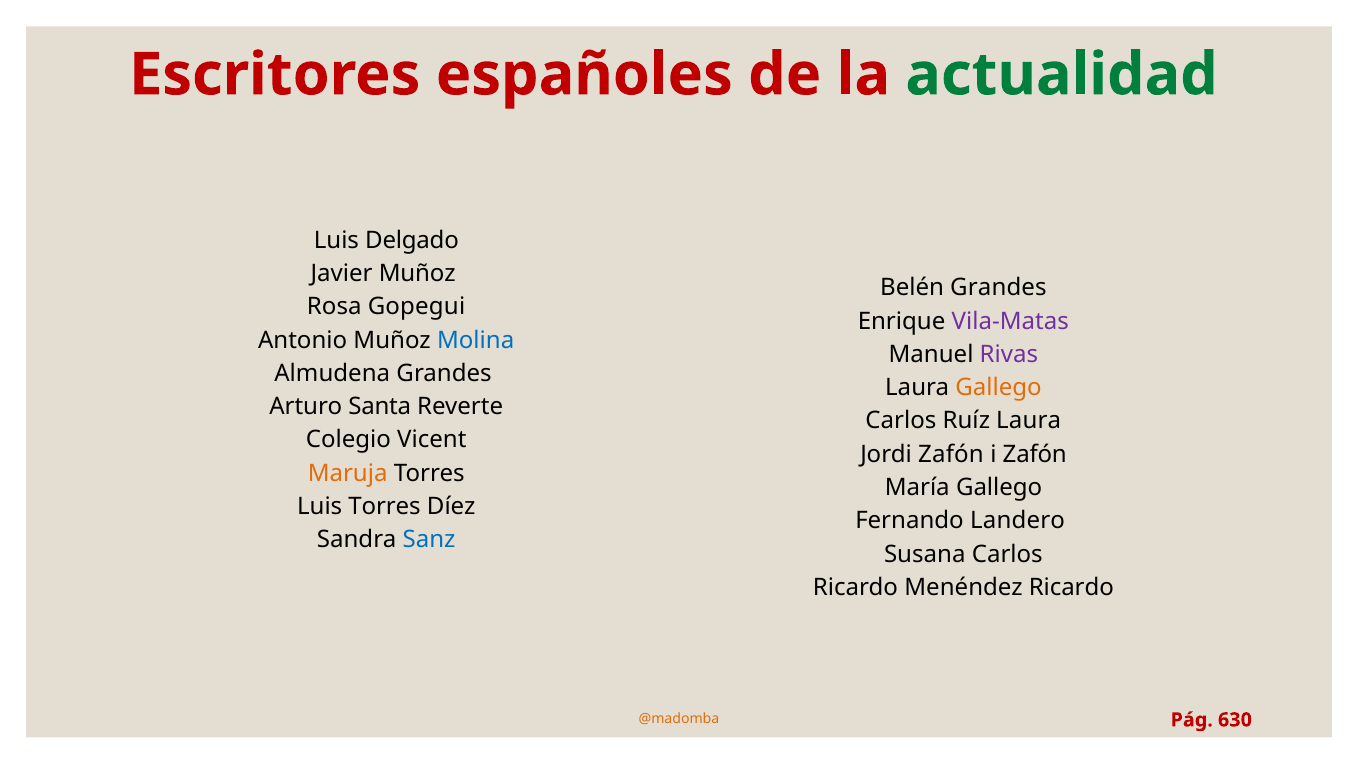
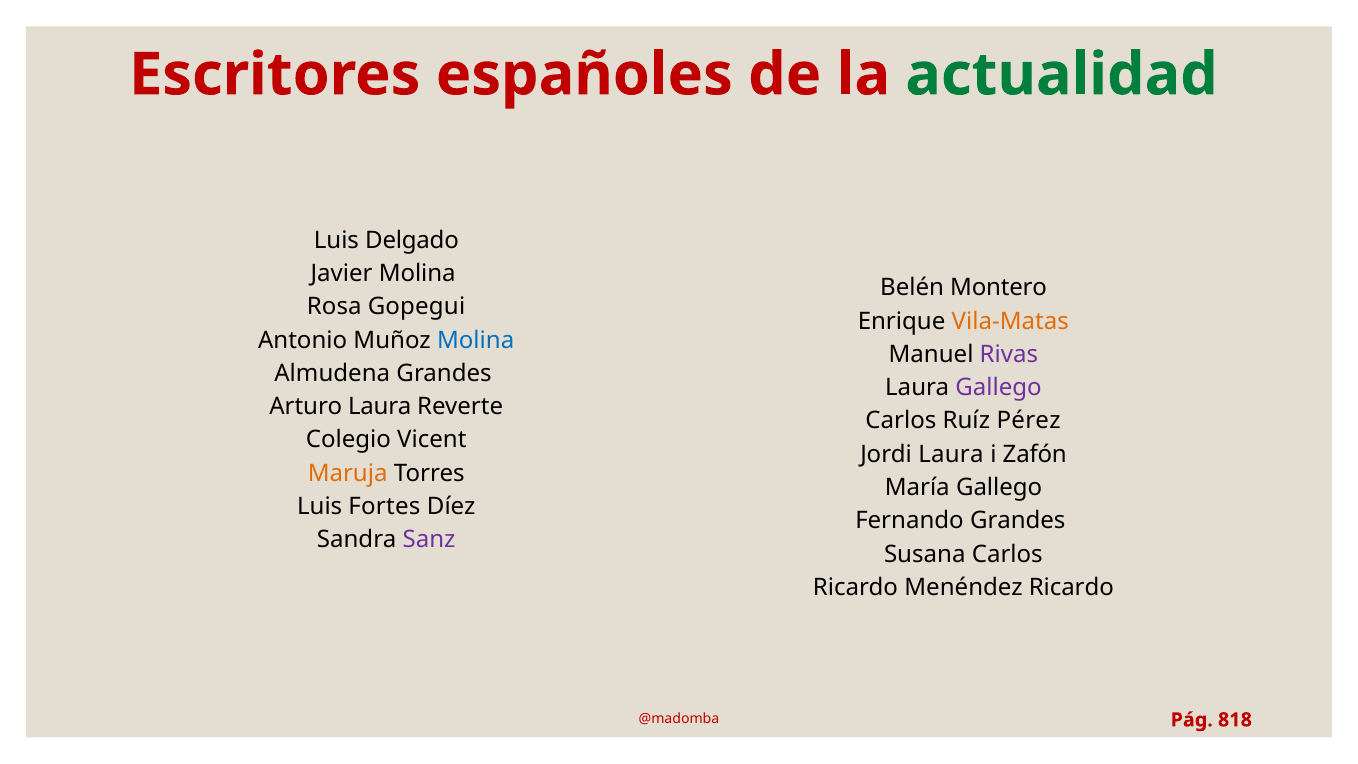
Javier Muñoz: Muñoz -> Molina (417, 273)
Belén Grandes: Grandes -> Montero (999, 288)
Vila-Matas colour: purple -> orange (1010, 321)
Gallego colour: orange -> purple (999, 388)
Arturo Santa: Santa -> Laura (380, 407)
Ruíz Laura: Laura -> Pérez (1029, 421)
Jordi Zafón: Zafón -> Laura (951, 454)
Luis Torres: Torres -> Fortes (384, 506)
Fernando Landero: Landero -> Grandes (1018, 521)
Sanz colour: blue -> purple (429, 540)
@madomba colour: orange -> red (679, 718)
630: 630 -> 818 (1235, 720)
